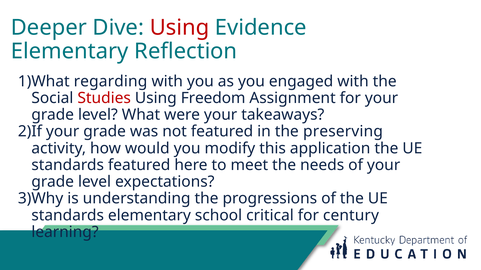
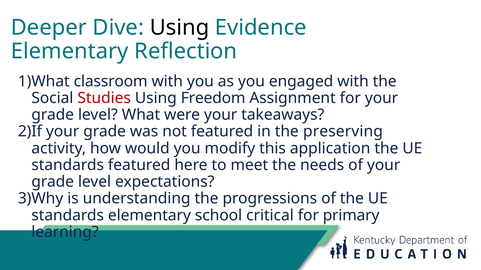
Using colour: red -> black (179, 28)
regarding: regarding -> classroom (111, 81)
century: century -> primary (351, 216)
